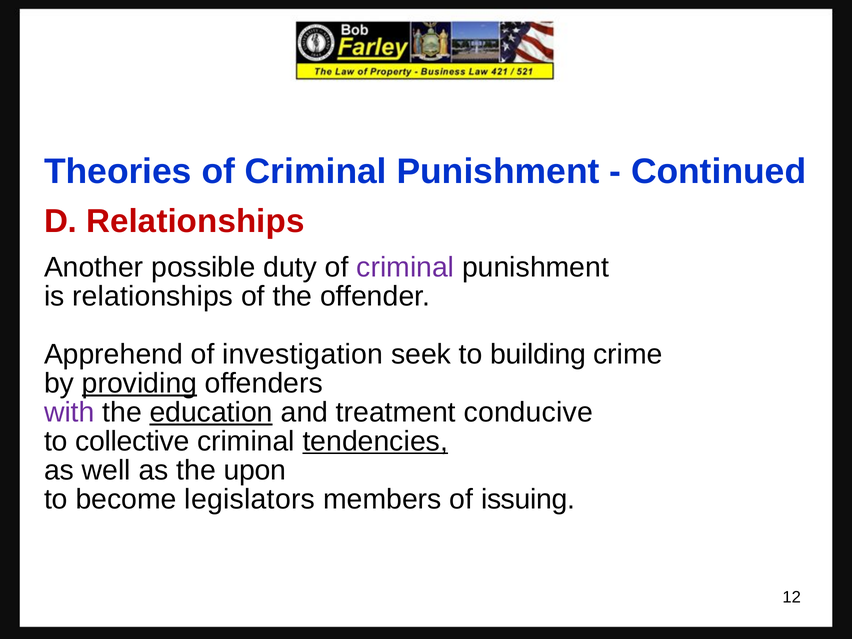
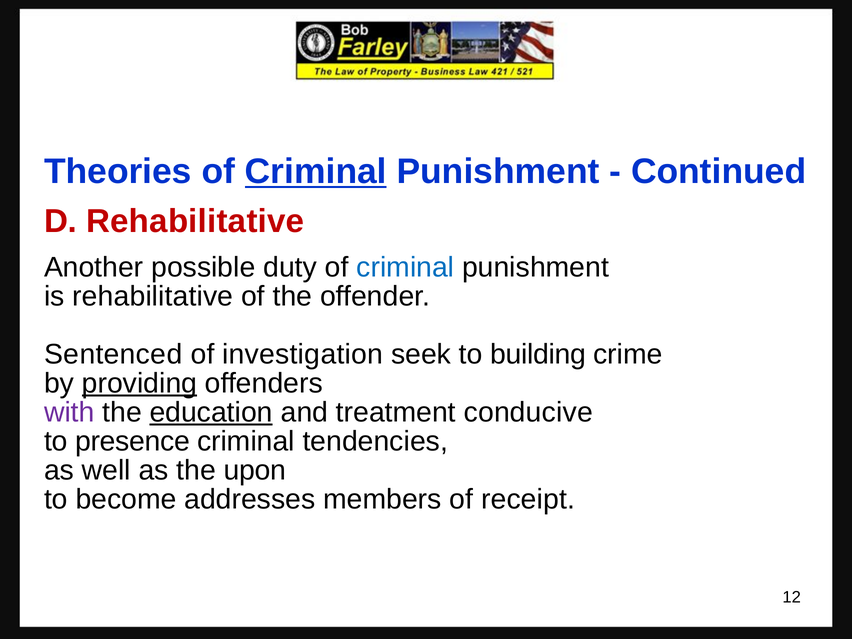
Criminal underline: none -> present (316, 172)
D Relationships: Relationships -> Rehabilitative (195, 221)
criminal colour: purple -> blue (405, 267)
is relationships: relationships -> rehabilitative (153, 296)
Apprehend: Apprehend -> Sentenced (113, 354)
collective: collective -> presence (132, 441)
tendencies underline: present -> none (375, 441)
legislators: legislators -> addresses (250, 499)
issuing: issuing -> receipt (528, 499)
